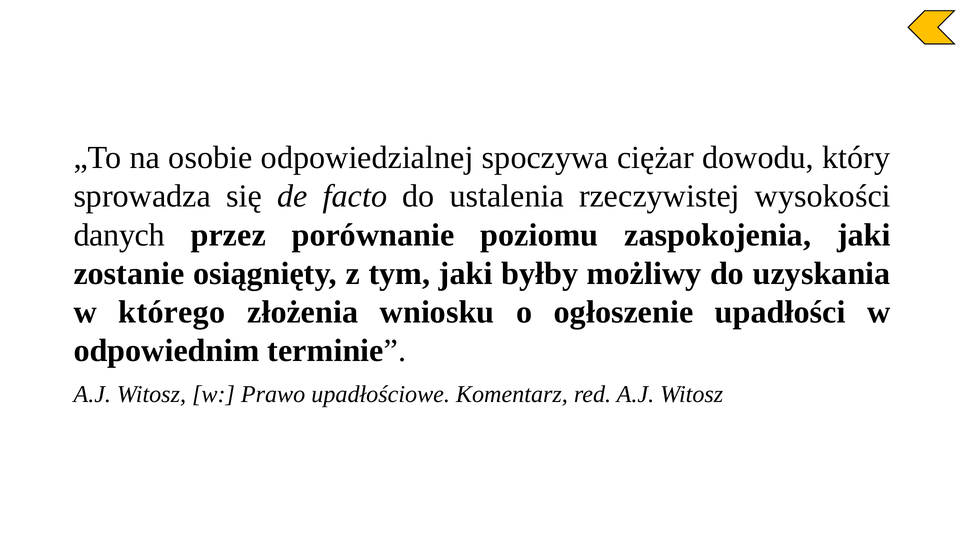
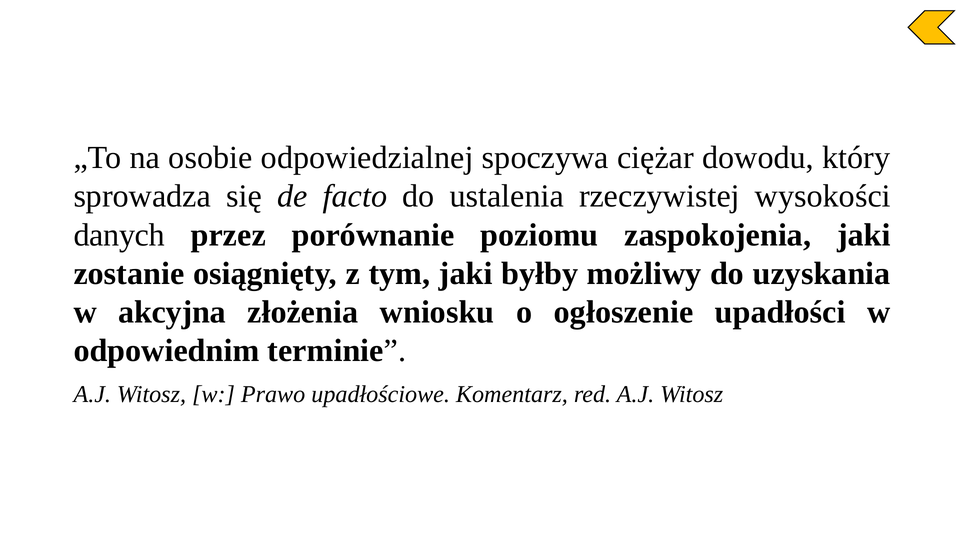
którego: którego -> akcyjna (172, 312)
